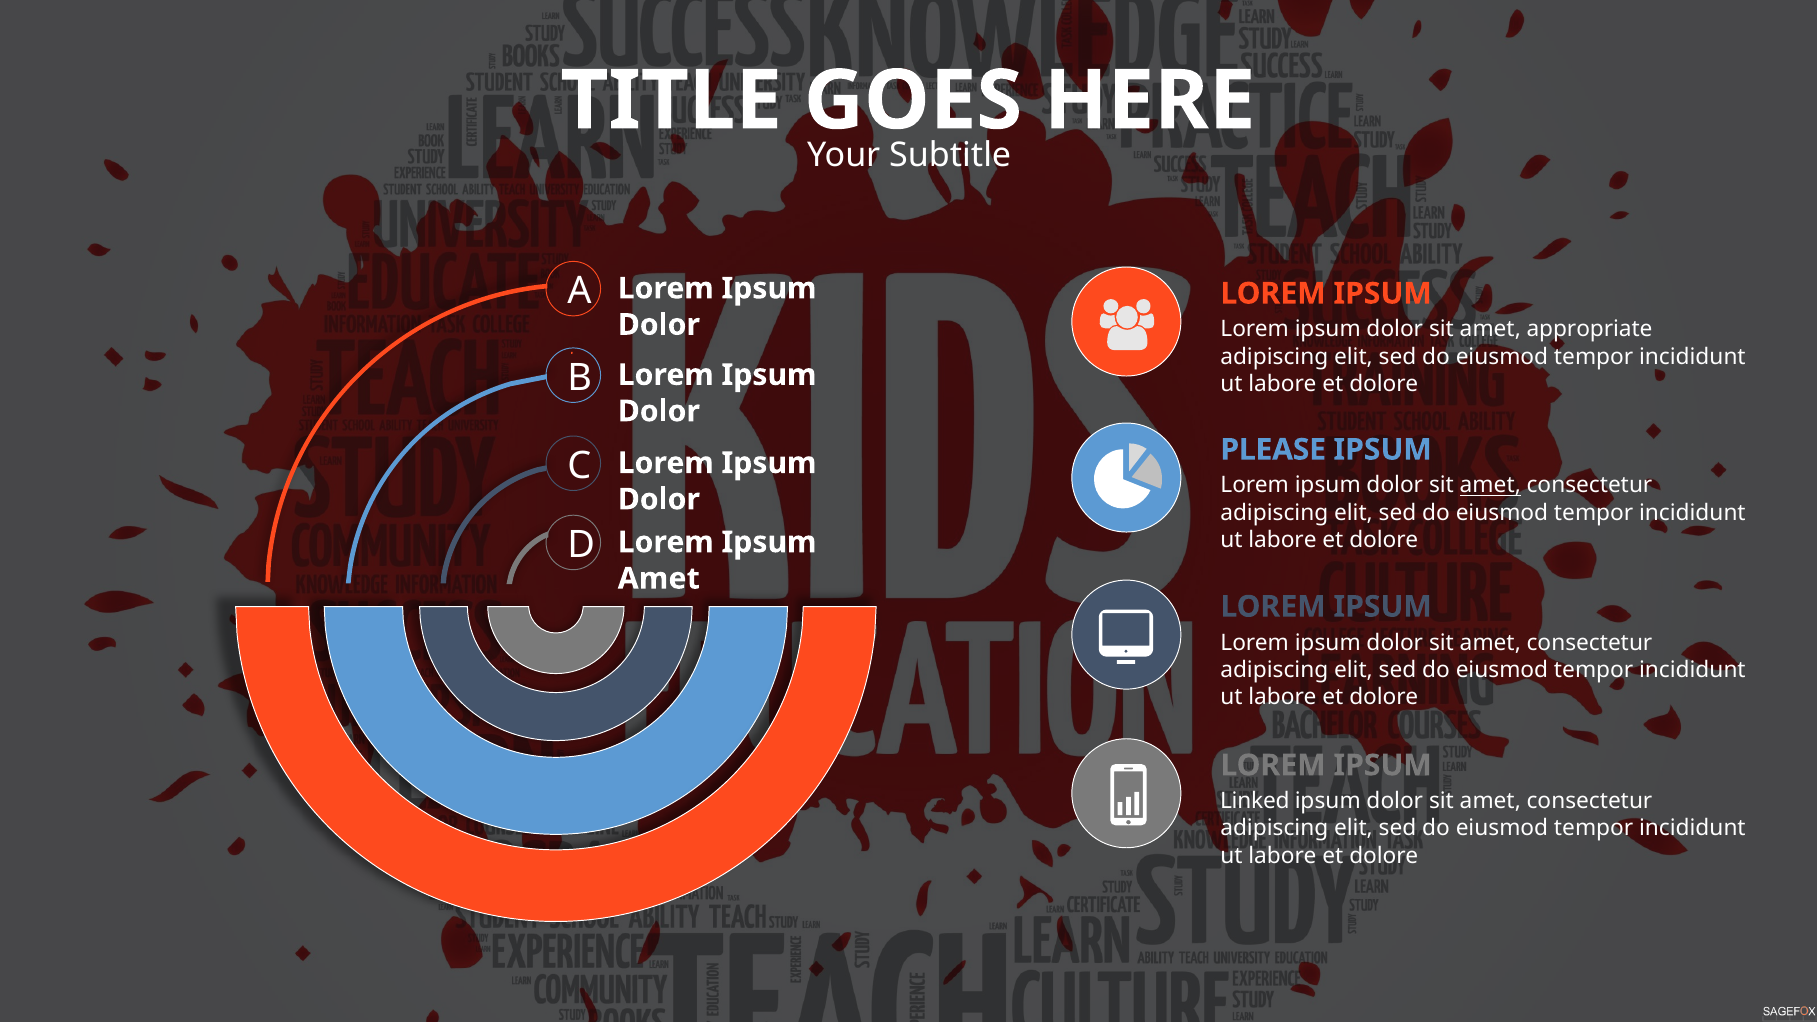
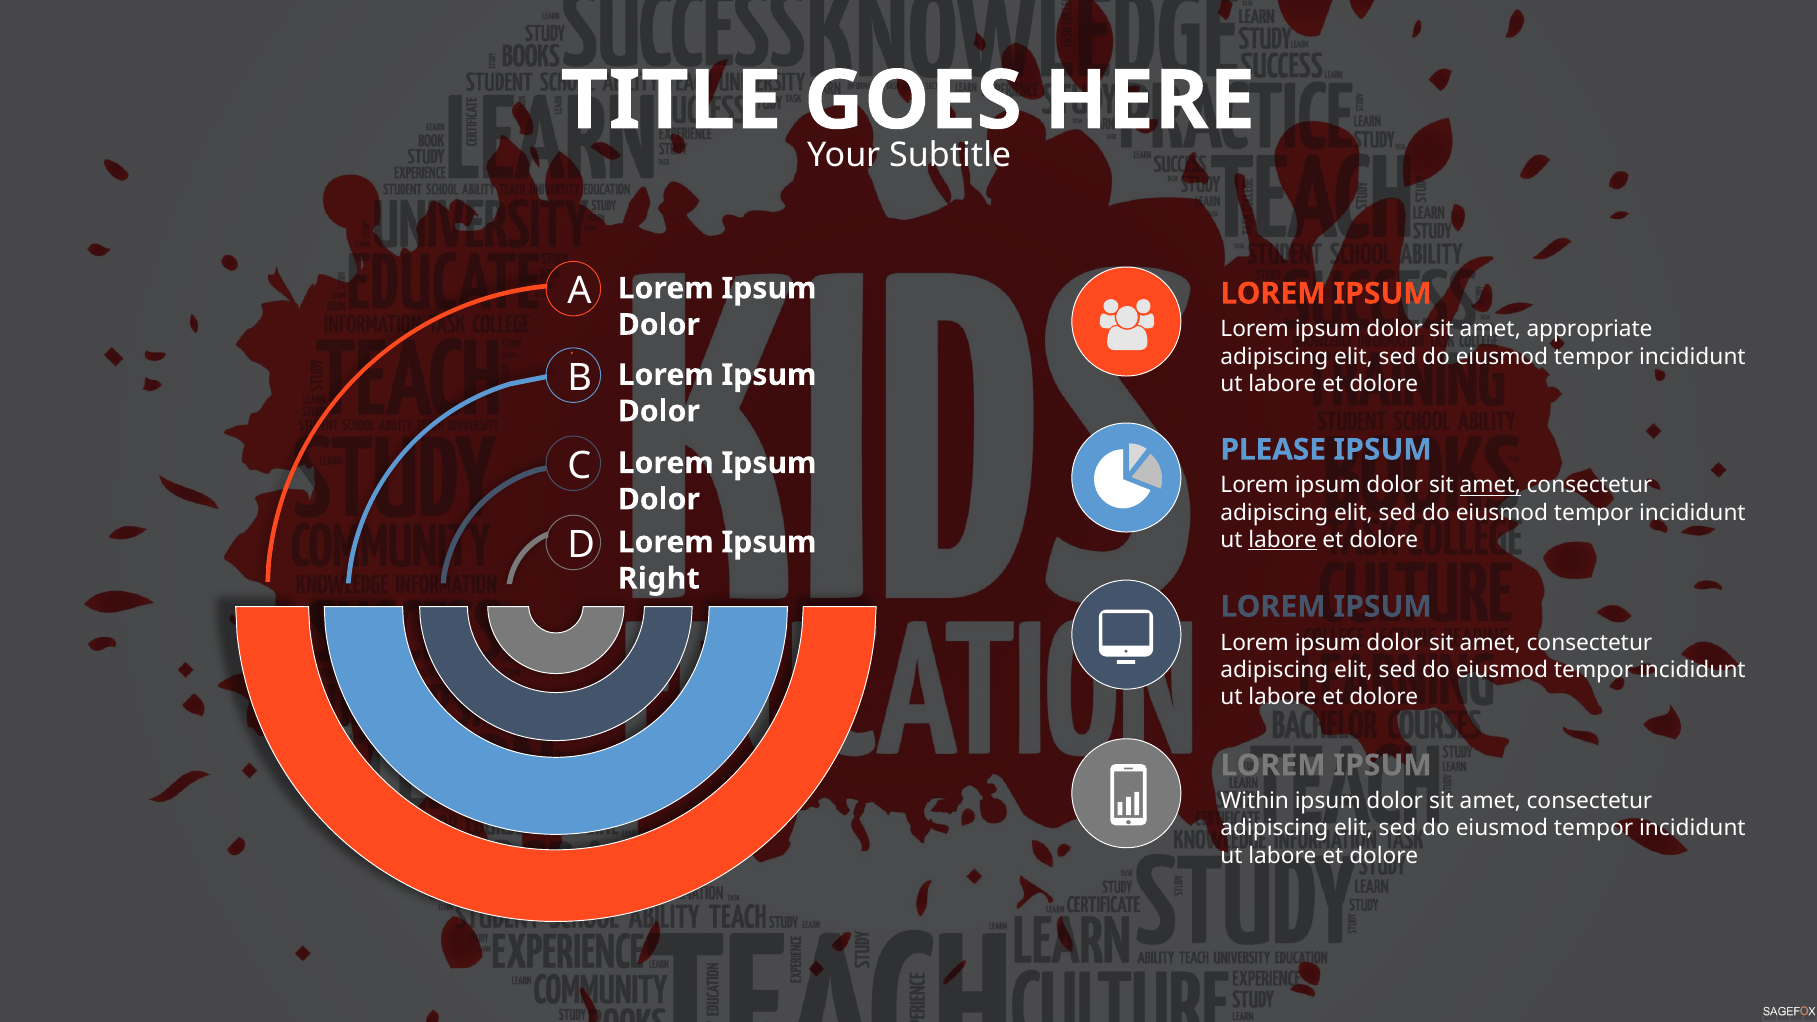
labore underline: none -> present (1282, 540)
Amet: Amet -> Right (659, 579)
Linked: Linked -> Within (1255, 801)
